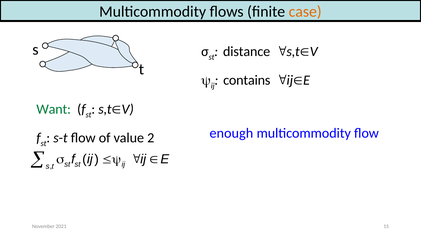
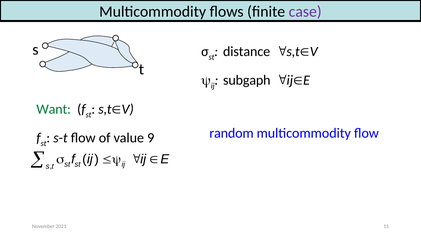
case colour: orange -> purple (305, 12)
contains: contains -> subgaph (247, 80)
enough: enough -> random (232, 133)
2: 2 -> 9 (151, 138)
